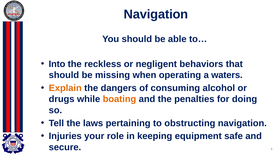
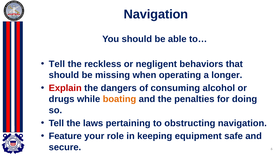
Into: Into -> Tell (57, 64)
waters: waters -> longer (227, 75)
Explain colour: orange -> red (65, 88)
Injuries: Injuries -> Feature (65, 136)
